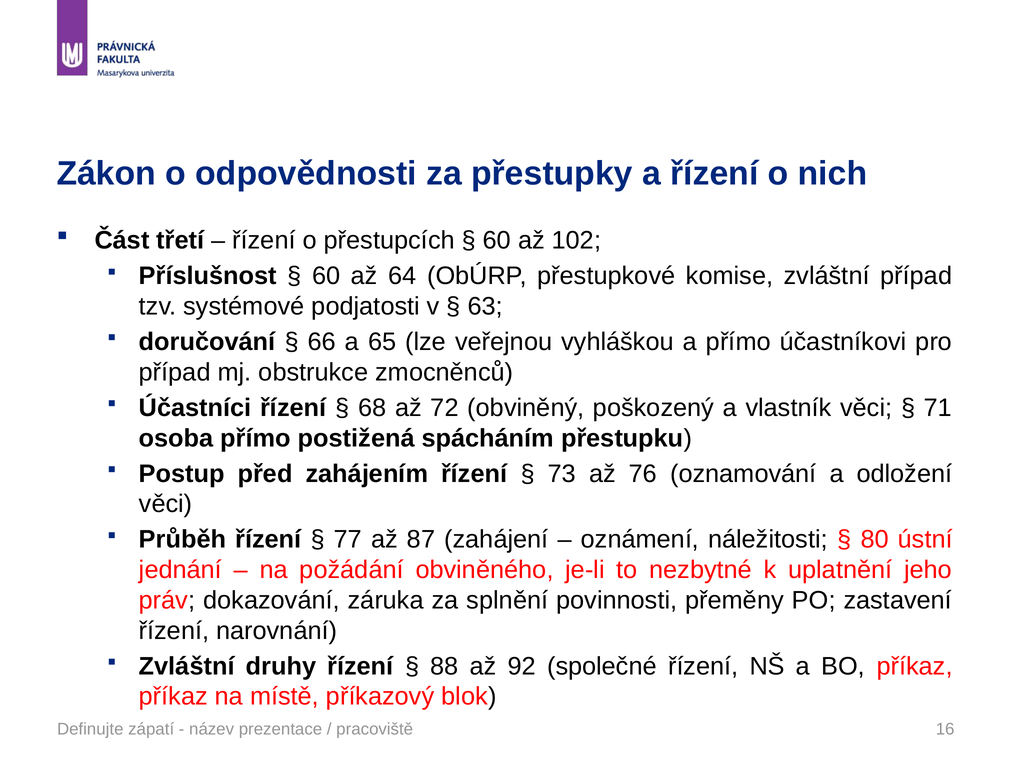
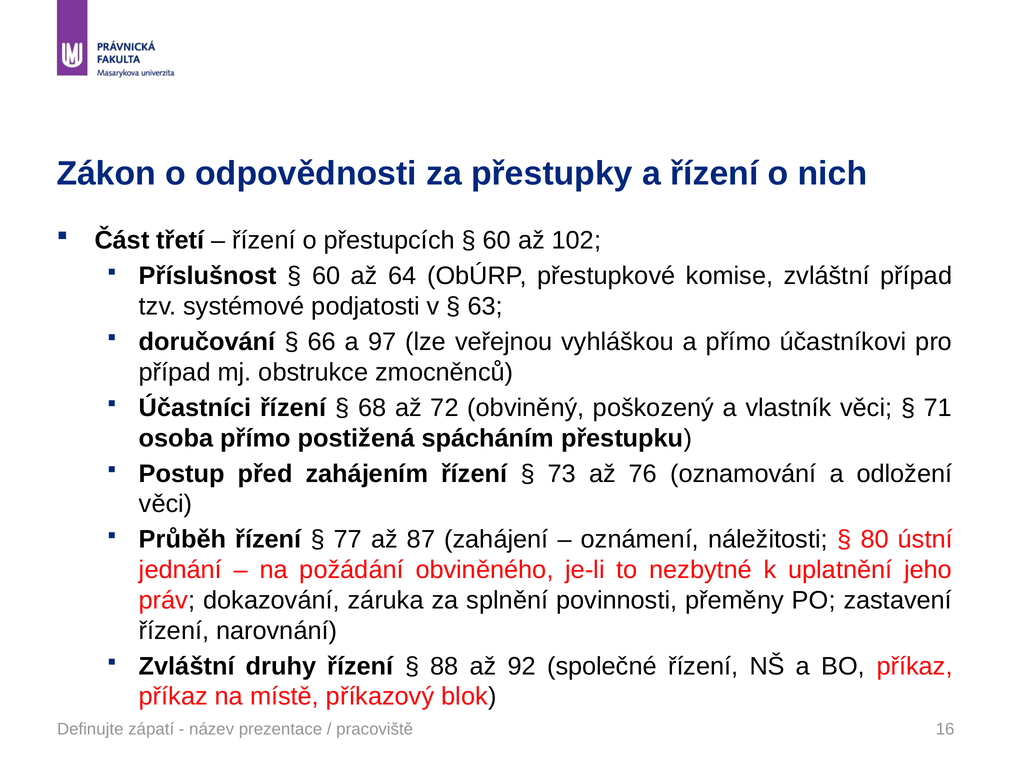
65: 65 -> 97 (382, 342)
